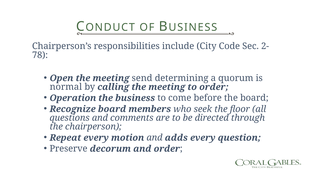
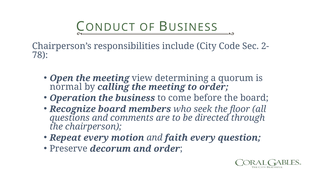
send: send -> view (142, 78)
adds: adds -> faith (176, 138)
